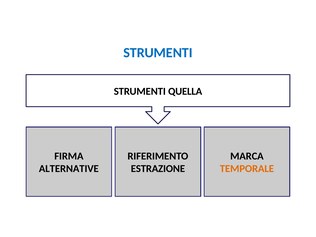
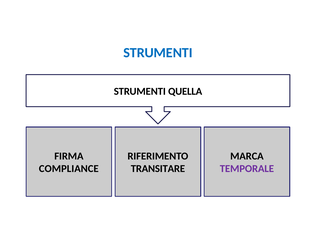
ALTERNATIVE: ALTERNATIVE -> COMPLIANCE (69, 169)
ESTRAZIONE: ESTRAZIONE -> TRANSITARE (158, 169)
TEMPORALE colour: orange -> purple (247, 169)
